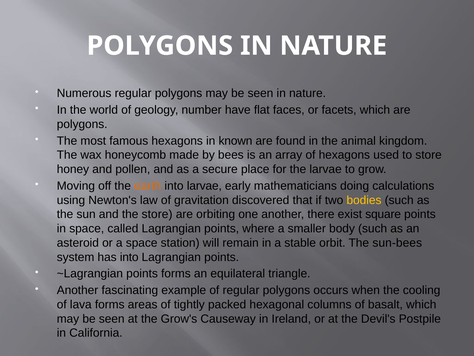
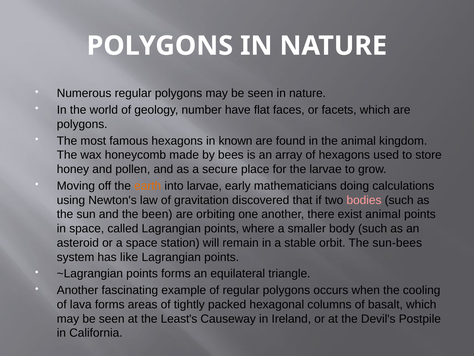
bodies colour: yellow -> pink (364, 200)
the store: store -> been (157, 214)
exist square: square -> animal (383, 214)
has into: into -> like (129, 257)
Grow's: Grow's -> Least's (179, 318)
